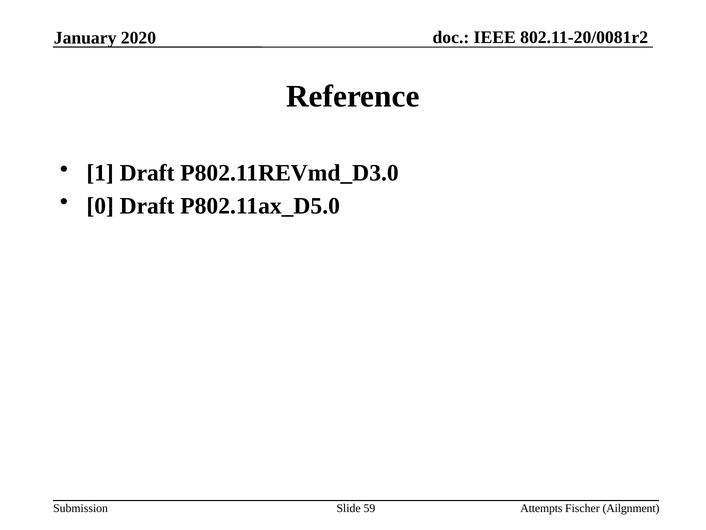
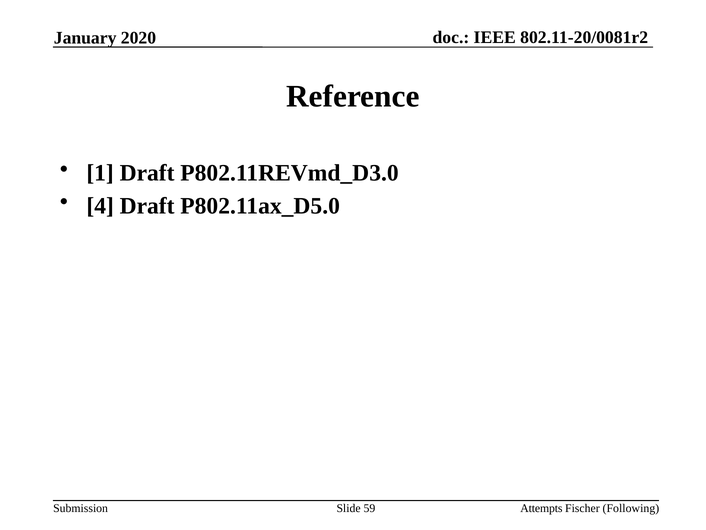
0: 0 -> 4 (100, 206)
Ailgnment: Ailgnment -> Following (631, 508)
